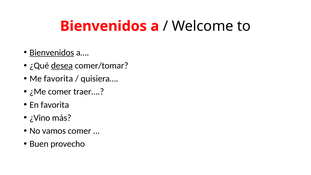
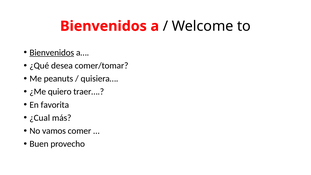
desea underline: present -> none (62, 66)
Me favorita: favorita -> peanuts (58, 79)
¿Me comer: comer -> quiero (60, 92)
¿Vino: ¿Vino -> ¿Cual (40, 118)
